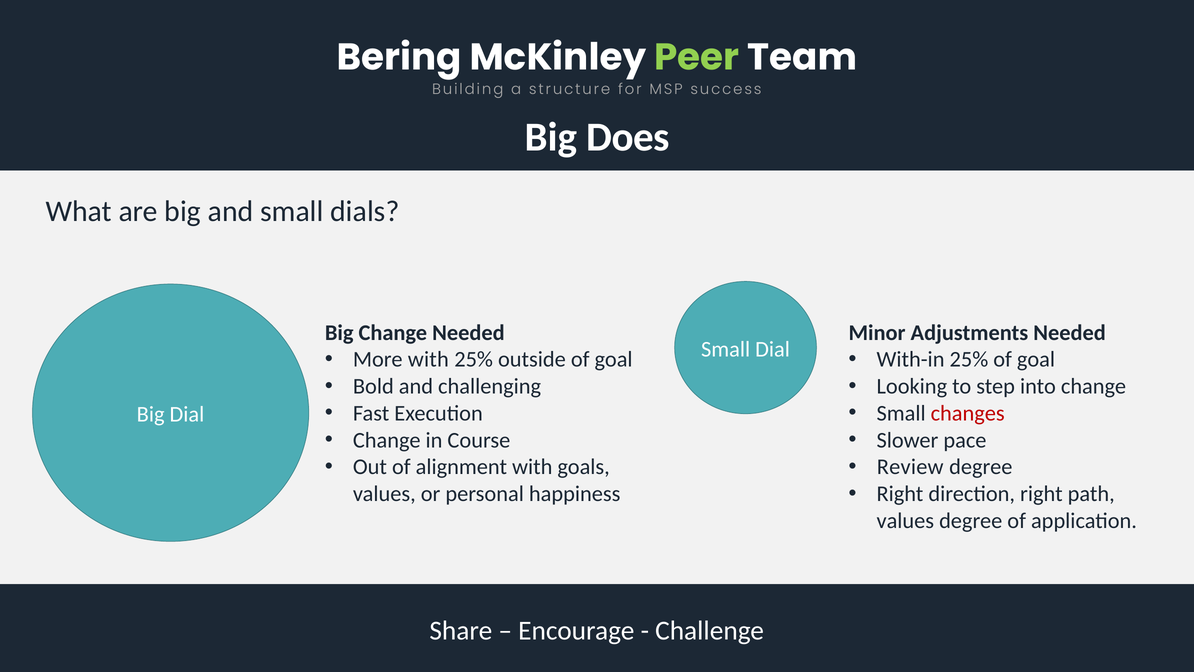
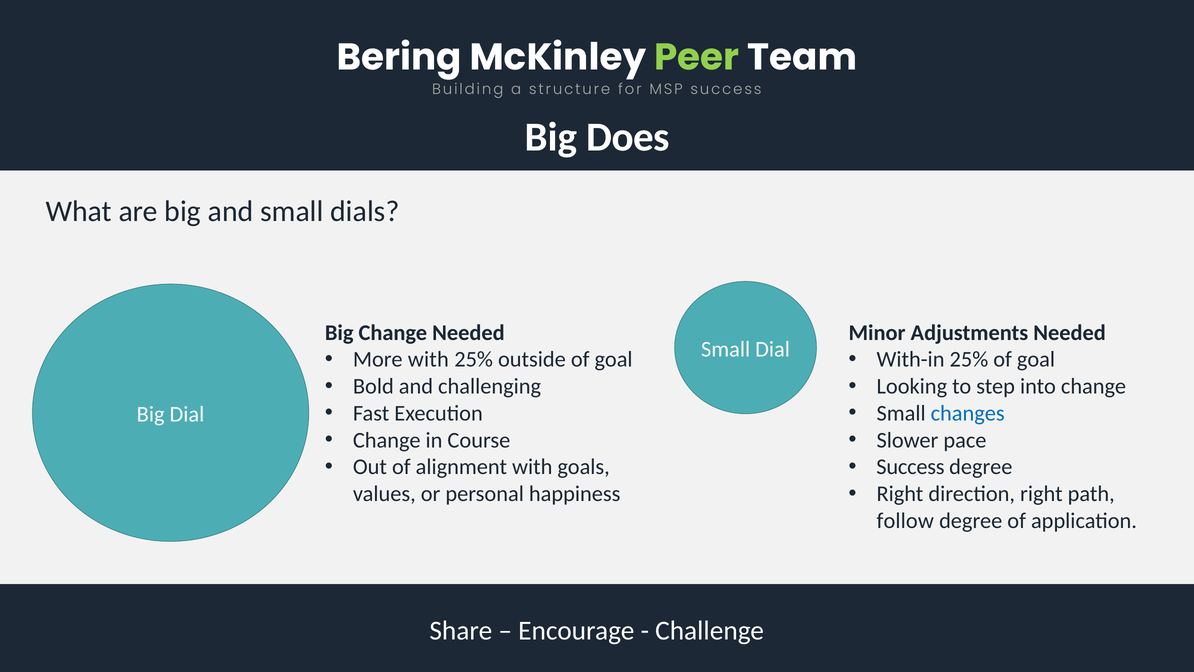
changes colour: red -> blue (968, 413)
Review: Review -> Success (910, 467)
values: values -> follow (905, 521)
